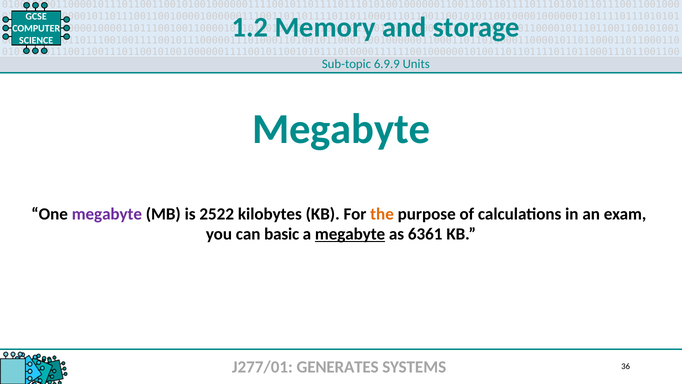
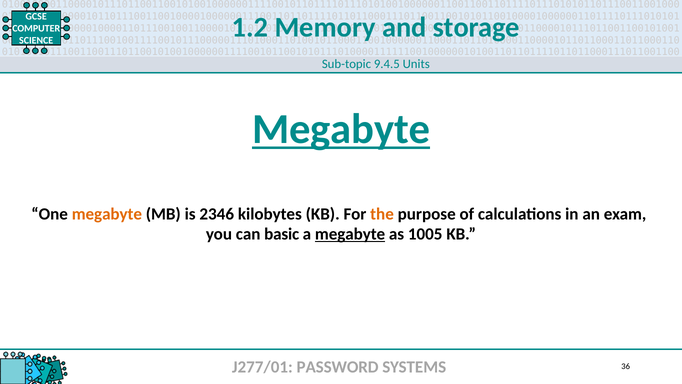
6.9.9: 6.9.9 -> 9.4.5 (387, 64)
Megabyte underline: none -> present (341, 129)
megabyte colour: purple -> orange (107, 214)
2522: 2522 -> 2346 (217, 214)
6361: 6361 -> 1005 (425, 234)
GENERATES: GENERATES -> PASSWORD (338, 367)
